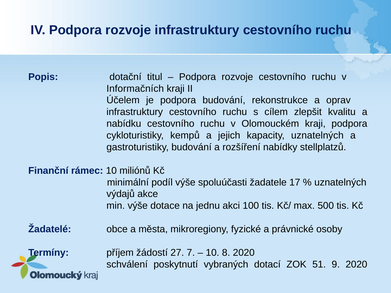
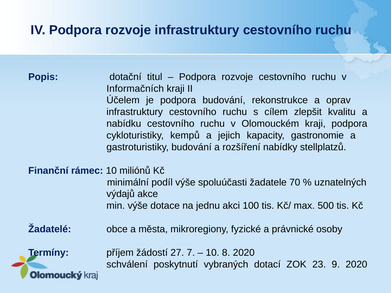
kapacity uznatelných: uznatelných -> gastronomie (317, 136)
17: 17 -> 70 (295, 182)
51: 51 -> 23 (319, 265)
